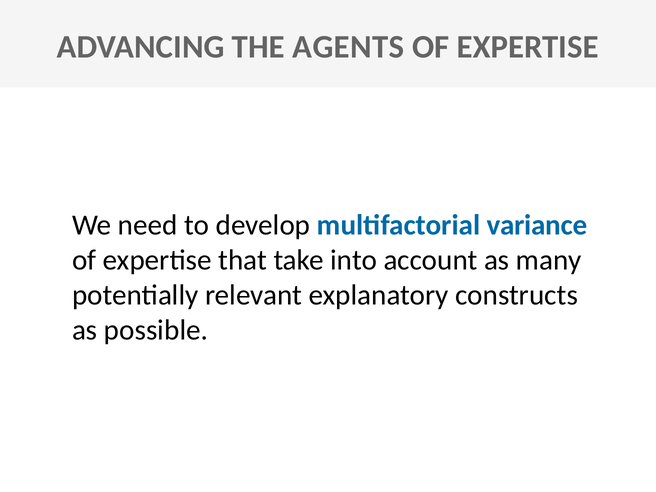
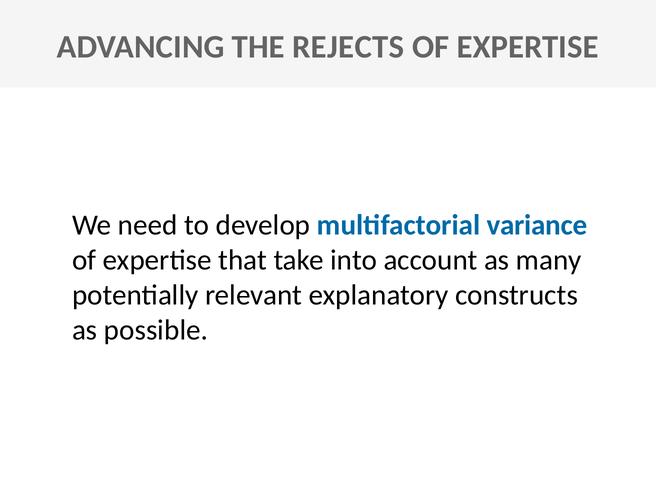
AGENTS: AGENTS -> REJECTS (348, 47)
